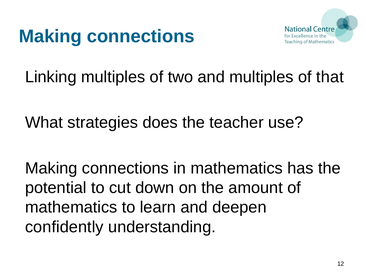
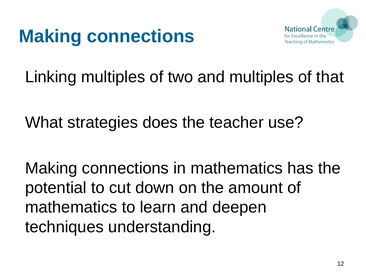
confidently: confidently -> techniques (64, 226)
